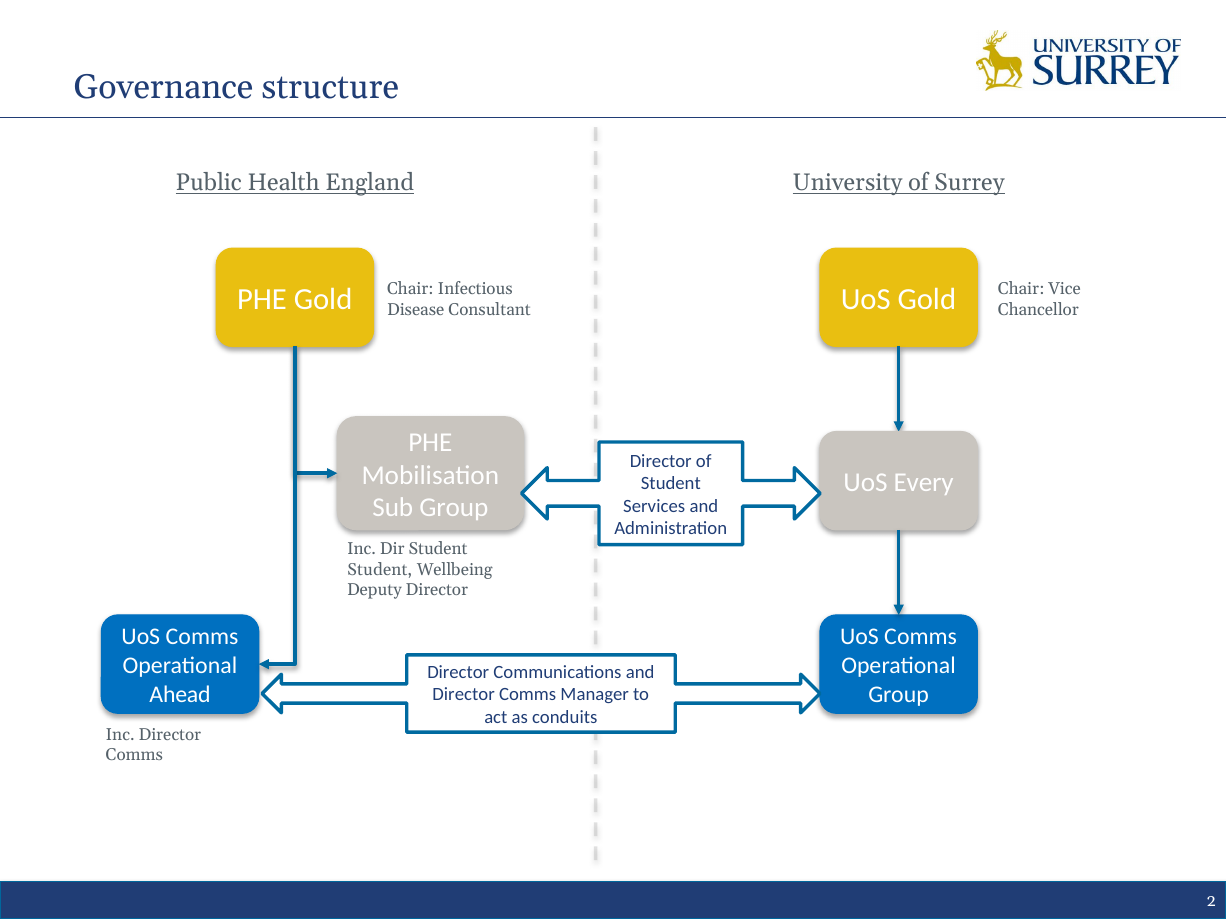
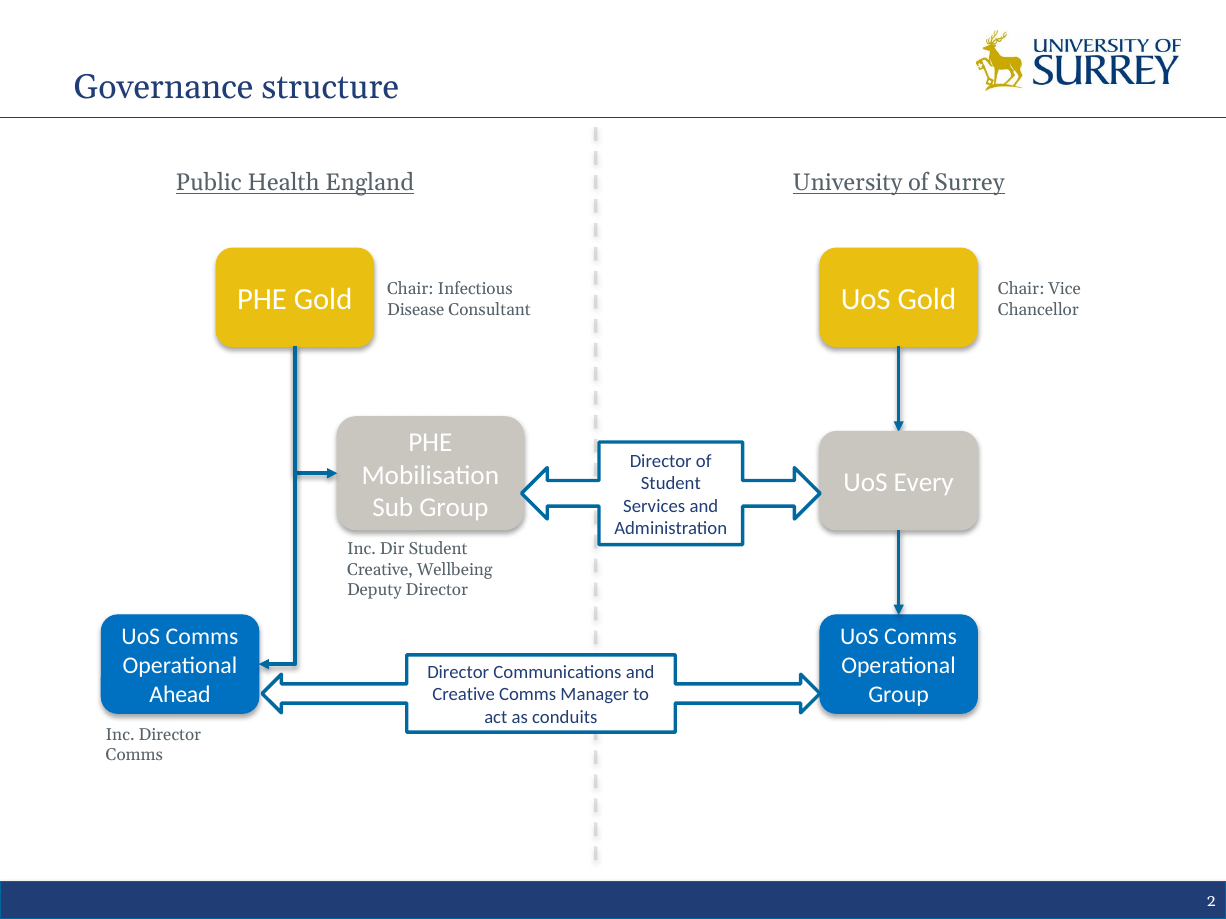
Student: Student -> Creative (380, 570)
Director: Director -> Creative (464, 695)
